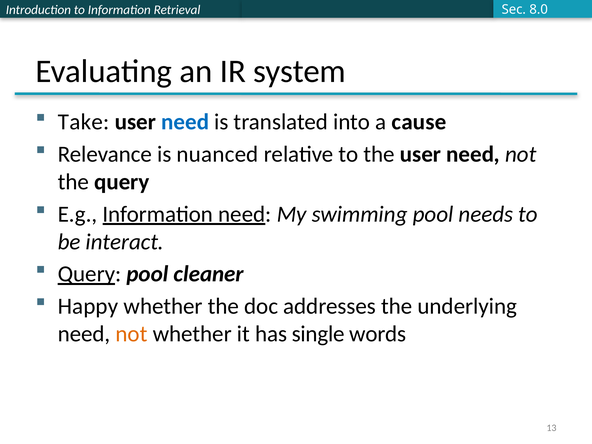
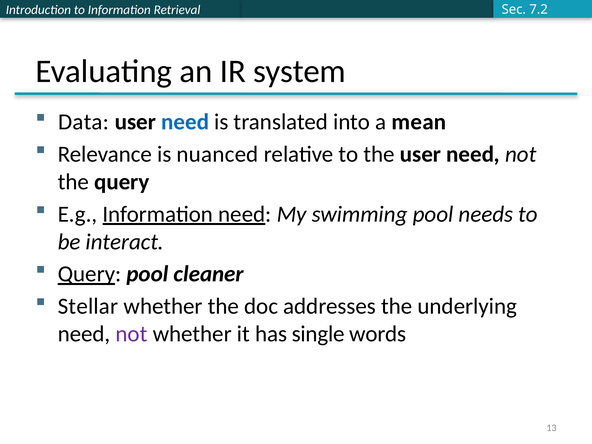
8.0: 8.0 -> 7.2 (539, 10)
Take: Take -> Data (84, 122)
cause: cause -> mean (419, 122)
Happy: Happy -> Stellar (88, 306)
not colour: orange -> purple (132, 334)
